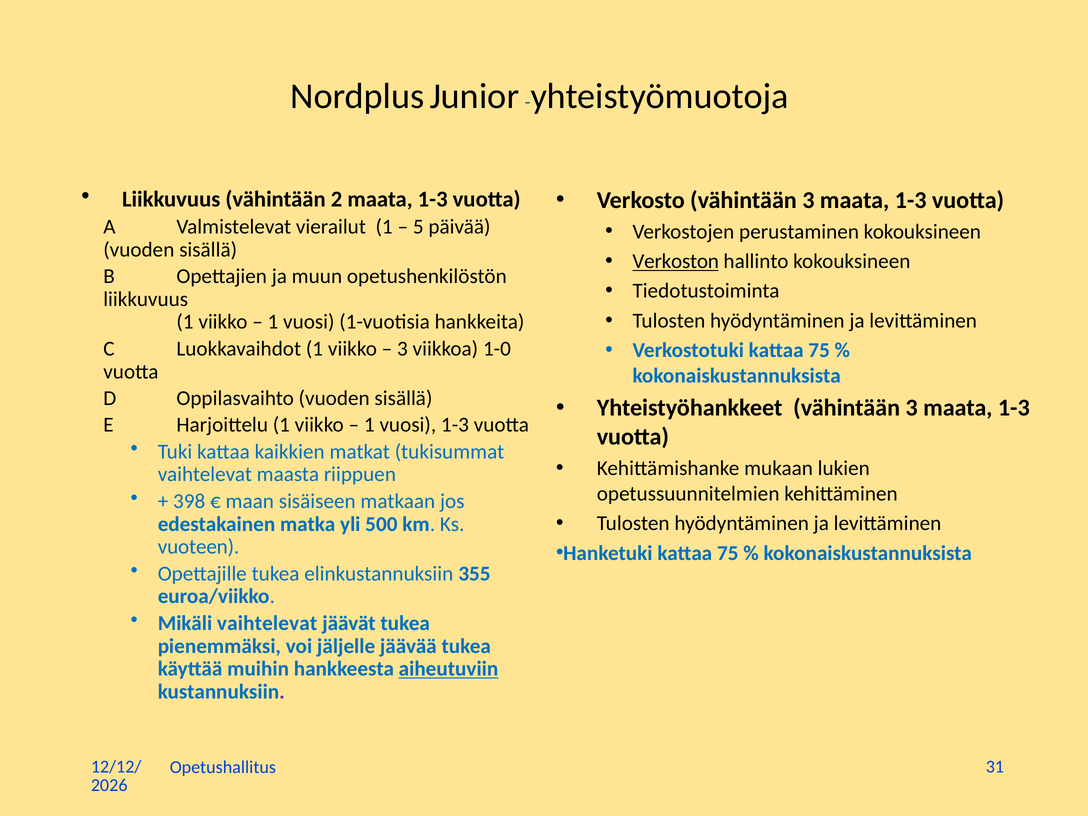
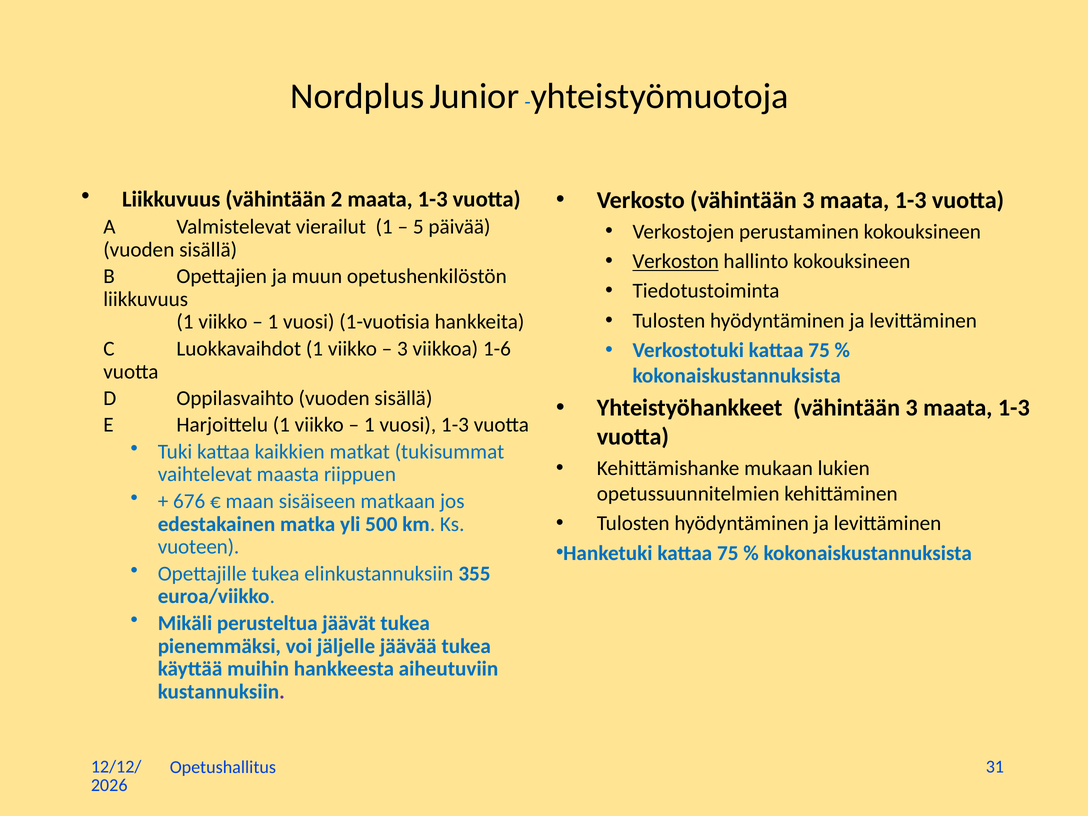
1-0: 1-0 -> 1-6 (497, 349)
398: 398 -> 676 (189, 501)
Mikäli vaihtelevat: vaihtelevat -> perusteltua (267, 623)
aiheutuviin underline: present -> none (448, 669)
